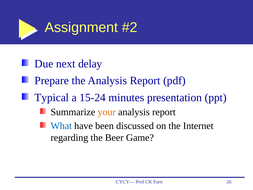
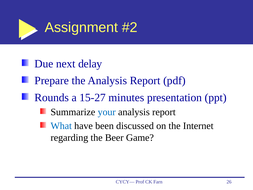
Typical: Typical -> Rounds (52, 97)
15-24: 15-24 -> 15-27 (93, 97)
your colour: orange -> blue (107, 112)
